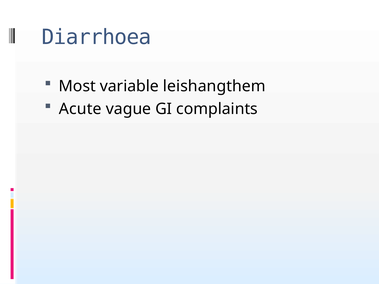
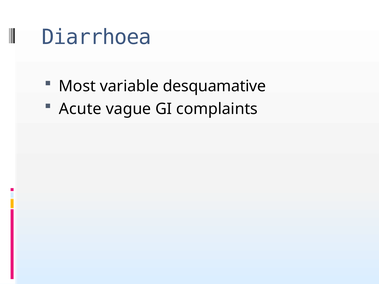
leishangthem: leishangthem -> desquamative (214, 86)
